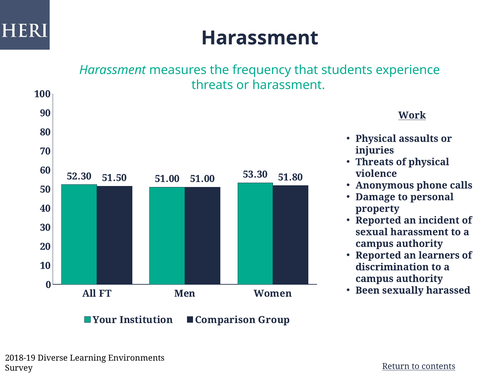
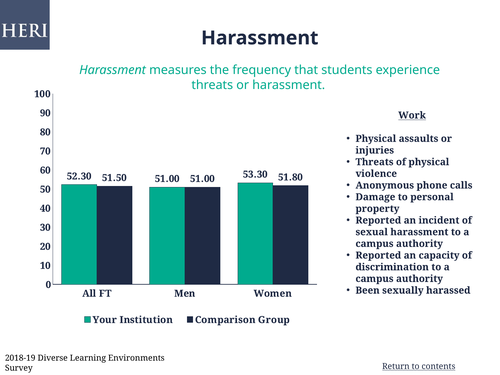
learners: learners -> capacity (439, 255)
